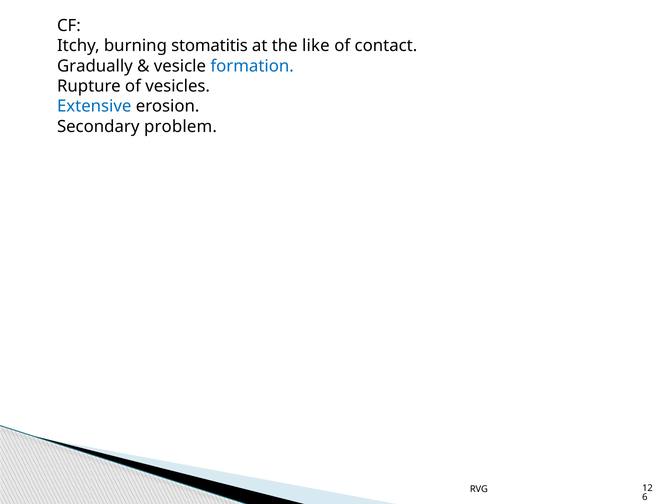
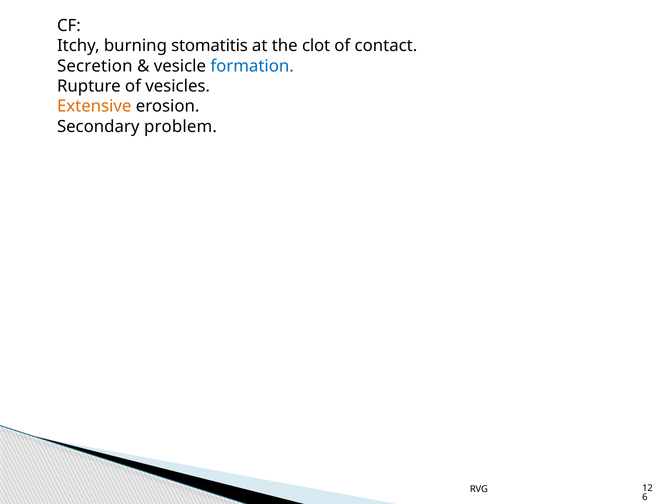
like: like -> clot (316, 46)
Gradually: Gradually -> Secretion (95, 66)
Extensive colour: blue -> orange (94, 106)
